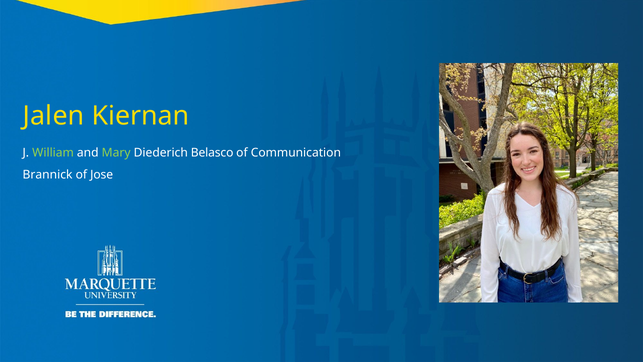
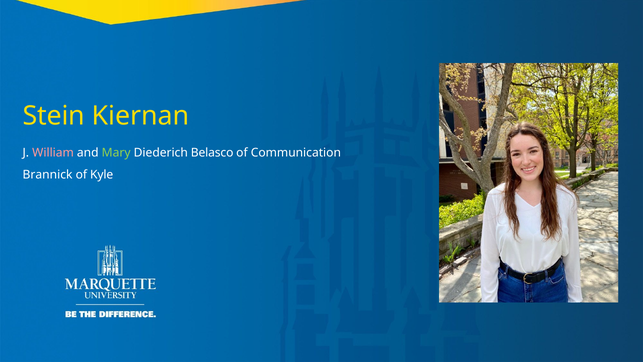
Jalen: Jalen -> Stein (54, 116)
William colour: light green -> pink (53, 153)
Jose: Jose -> Kyle (102, 175)
